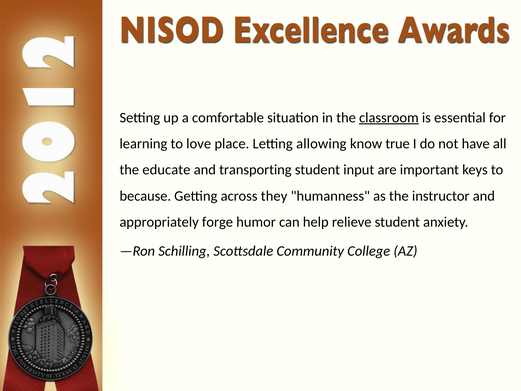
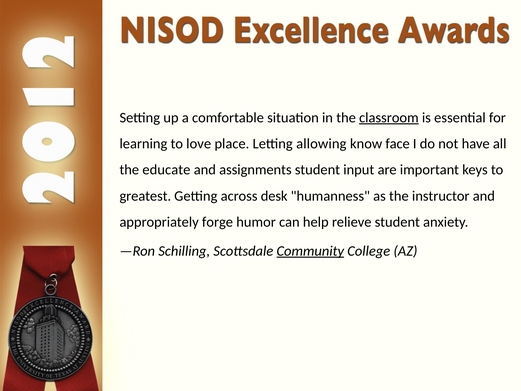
true: true -> face (398, 144)
transporting: transporting -> assignments (255, 170)
because: because -> greatest (145, 196)
they: they -> desk (274, 196)
Community underline: none -> present (310, 251)
